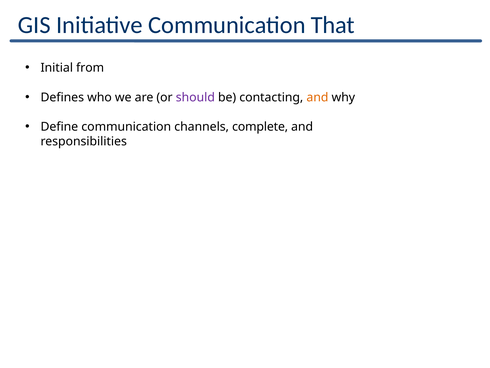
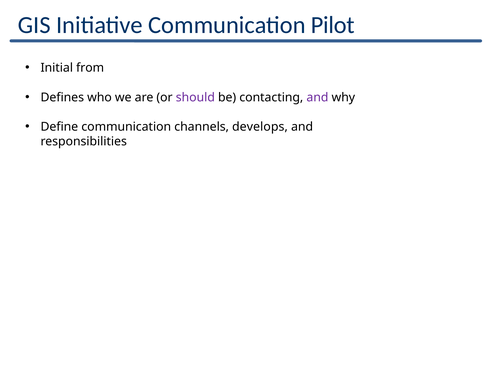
That: That -> Pilot (333, 25)
and colour: orange -> purple (317, 97)
complete: complete -> develops (260, 127)
